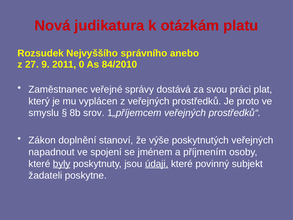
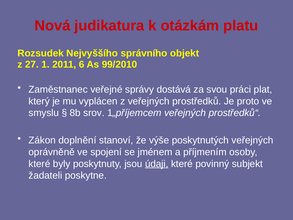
anebo: anebo -> objekt (185, 53)
9: 9 -> 1 (46, 64)
0: 0 -> 6 (82, 64)
84/2010: 84/2010 -> 99/2010 (120, 64)
napadnout: napadnout -> oprávněně (52, 152)
byly underline: present -> none (62, 164)
